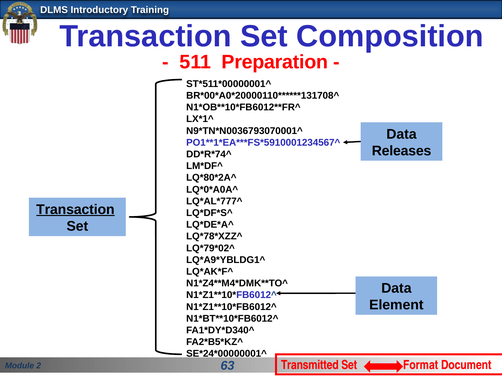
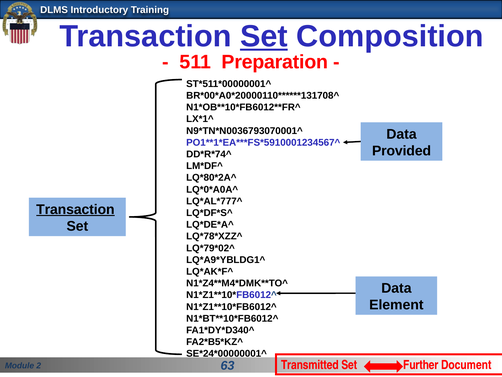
Set underline: none -> present (264, 36)
Releases: Releases -> Provided (402, 151)
Format: Format -> Further (421, 365)
